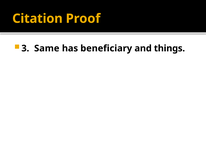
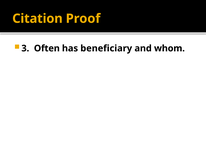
Same: Same -> Often (47, 48)
things: things -> whom (169, 48)
